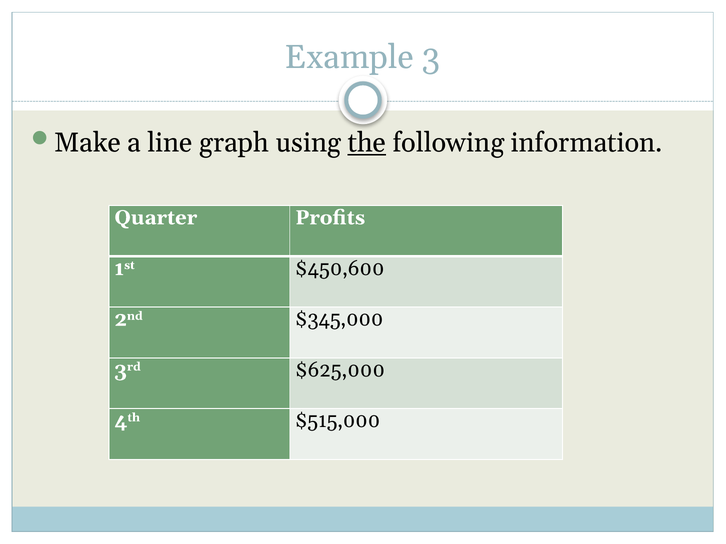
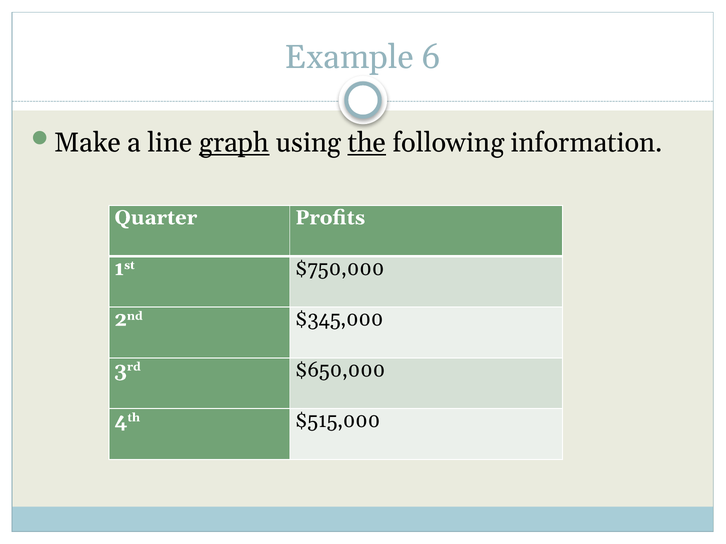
3: 3 -> 6 (431, 57)
graph underline: none -> present (234, 143)
$450,600: $450,600 -> $750,000 (340, 269)
$625,000: $625,000 -> $650,000 (340, 370)
